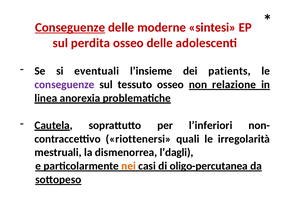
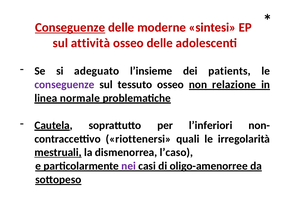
perdita: perdita -> attività (90, 43)
eventuali: eventuali -> adeguato (97, 71)
anorexia: anorexia -> normale (80, 98)
mestruali underline: none -> present (58, 152)
l’dagli: l’dagli -> l’caso (176, 152)
nei colour: orange -> purple (129, 166)
oligo-percutanea: oligo-percutanea -> oligo-amenorree (209, 166)
